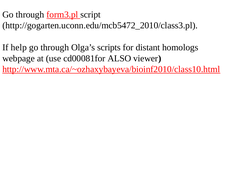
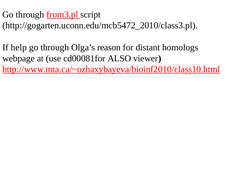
form3.pl: form3.pl -> from3.pl (62, 15)
scripts: scripts -> reason (109, 47)
